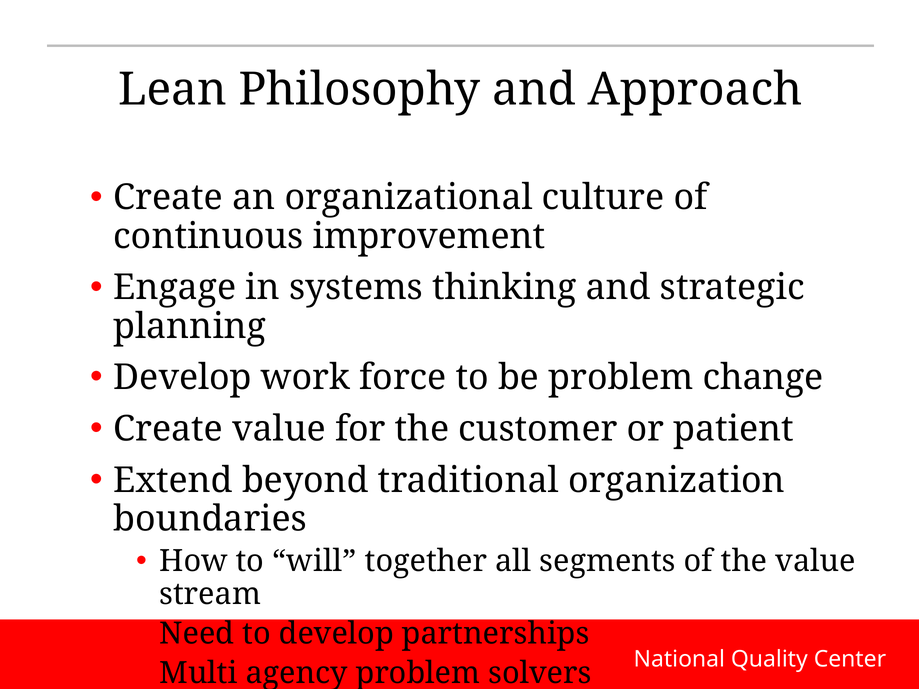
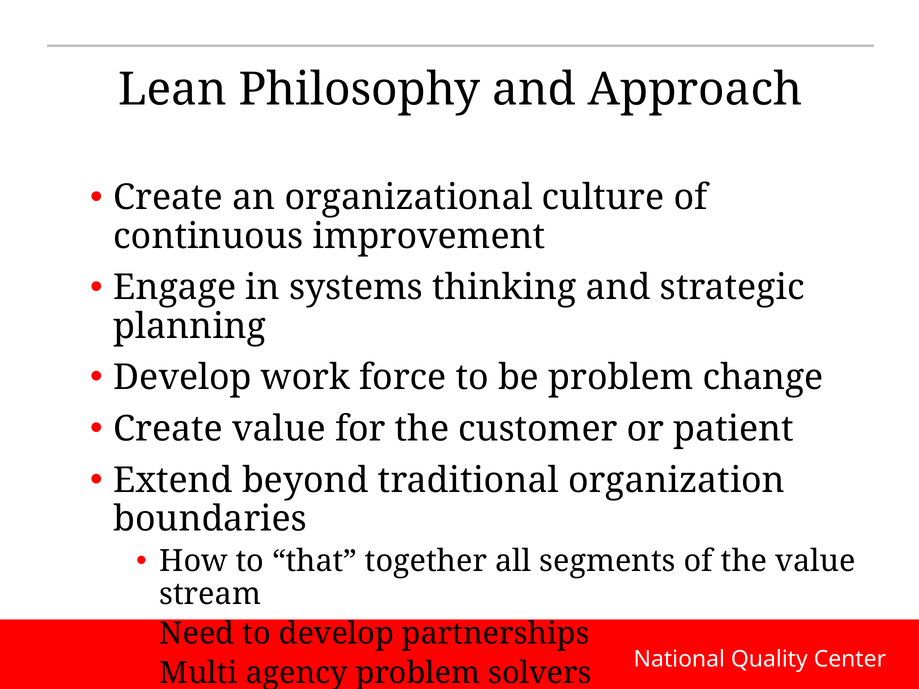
will: will -> that (315, 561)
